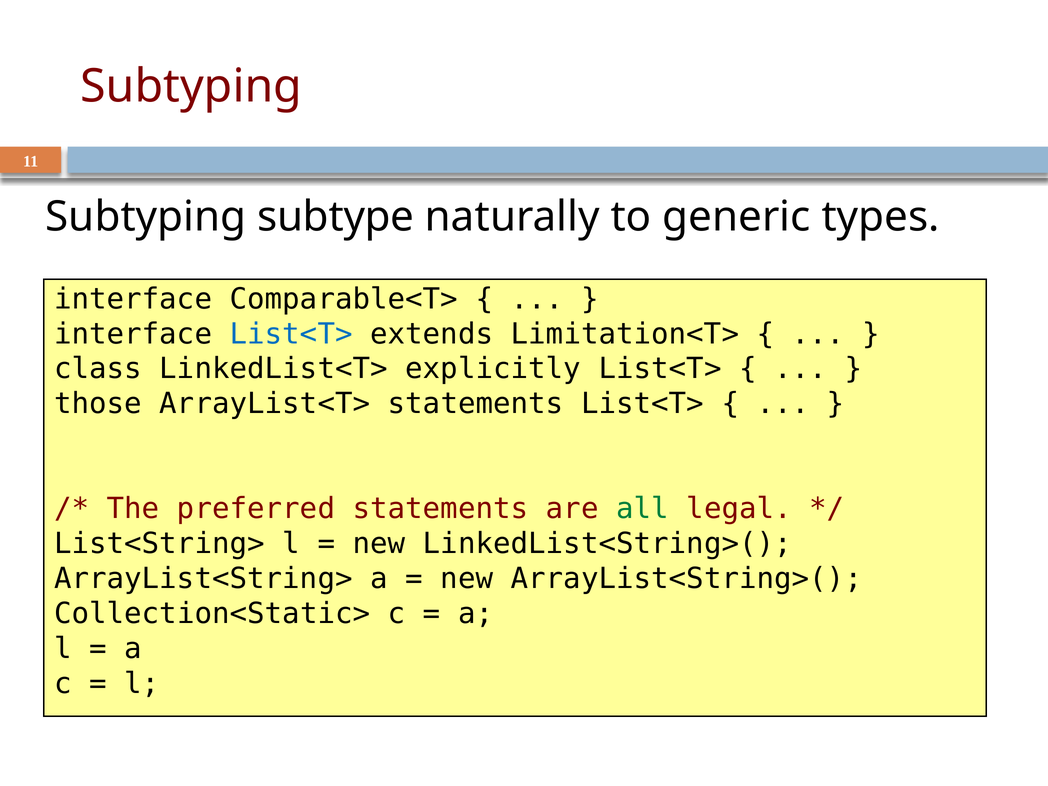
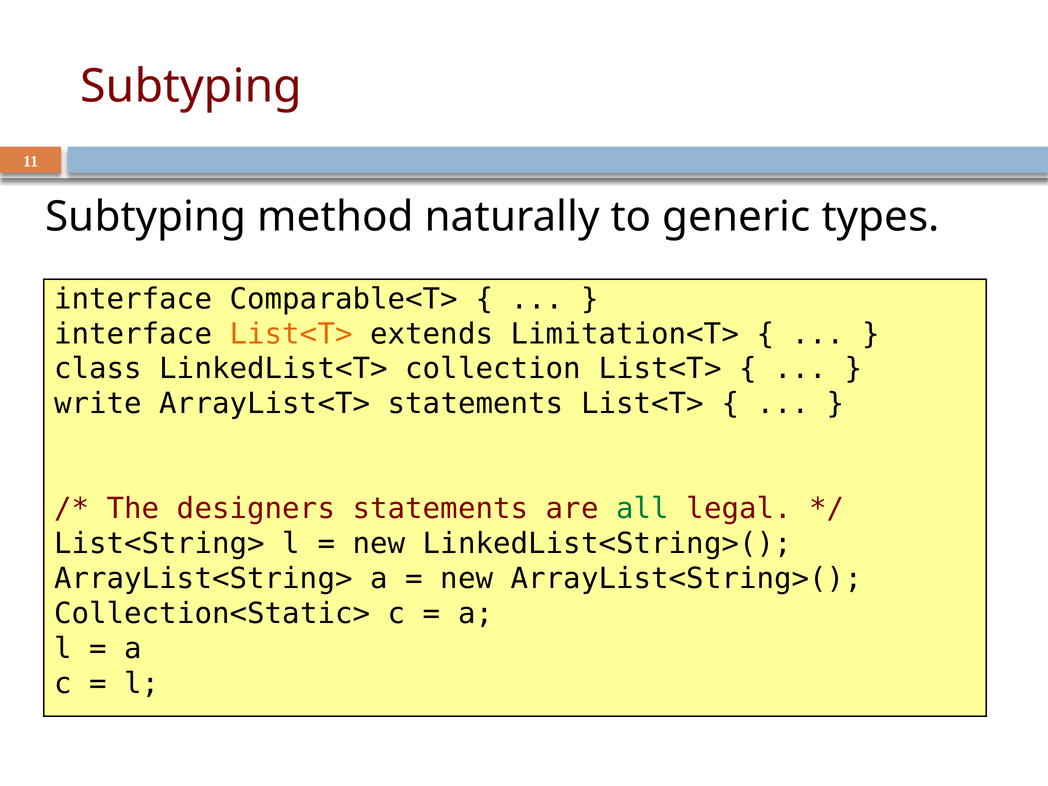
subtype: subtype -> method (336, 217)
List<T> colour: blue -> orange (291, 334)
explicitly: explicitly -> collection (493, 369)
those: those -> write (98, 404)
preferred: preferred -> designers (256, 509)
